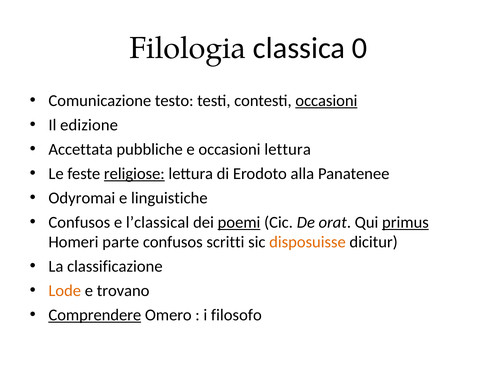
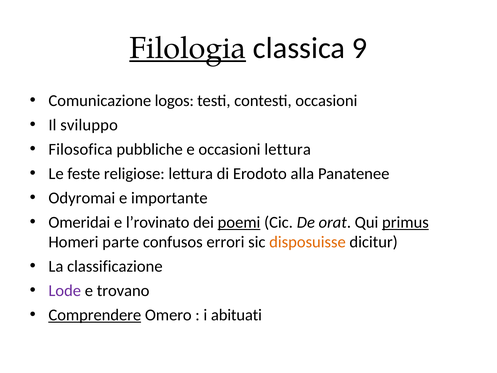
Filologia underline: none -> present (188, 48)
0: 0 -> 9 (360, 48)
testo: testo -> logos (174, 101)
occasioni underline: present -> none (326, 101)
edizione: edizione -> sviluppo (89, 125)
Accettata: Accettata -> Filosofica (81, 149)
religiose underline: present -> none (134, 173)
linguistiche: linguistiche -> importante (169, 198)
Confusos: Confusos -> Omeridai (79, 222)
l’classical: l’classical -> l’rovinato (158, 222)
scritti: scritti -> errori (225, 242)
Lode colour: orange -> purple (65, 291)
filosofo: filosofo -> abituati (236, 315)
